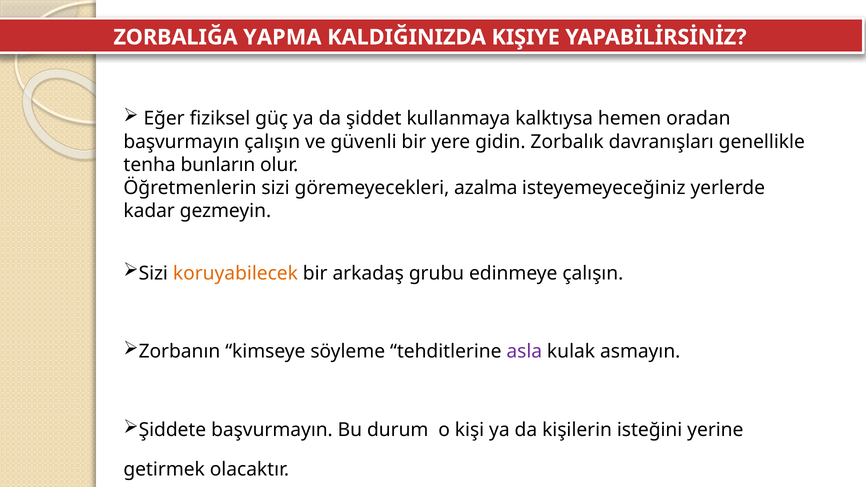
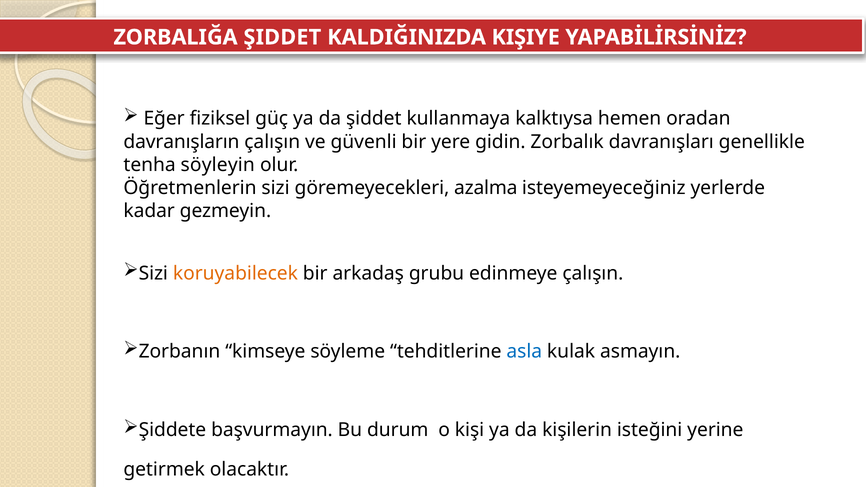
ZORBALIĞA YAPMA: YAPMA -> ŞIDDET (282, 37)
başvurmayın: başvurmayın -> davranışların (181, 142)
bunların: bunların -> söyleyin (218, 165)
asla colour: purple -> blue (524, 352)
